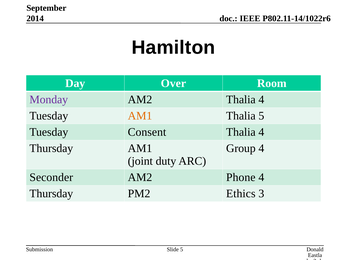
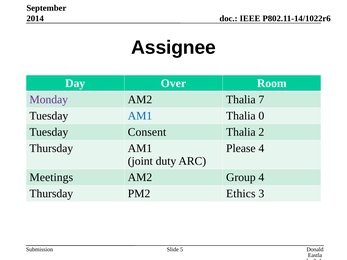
Hamilton: Hamilton -> Assignee (174, 48)
AM2 Thalia 4: 4 -> 7 (261, 100)
AM1 colour: orange -> blue (140, 116)
Thalia 5: 5 -> 0 (261, 116)
4: 4 -> 2 (261, 132)
Group: Group -> Please (241, 148)
Seconder: Seconder -> Meetings (51, 178)
Phone: Phone -> Group (241, 178)
